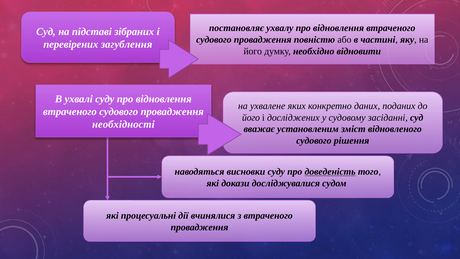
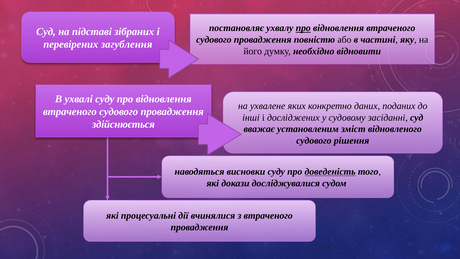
про underline: none -> present (303, 28)
його: його -> інші (251, 117)
необхідності: необхідності -> здійснюється (123, 124)
